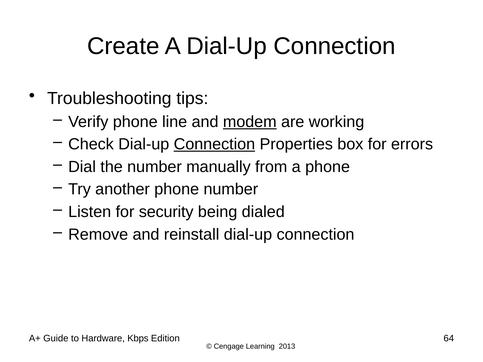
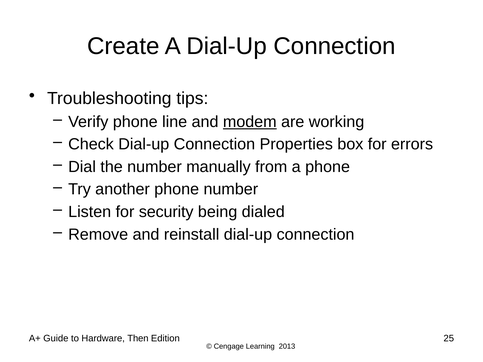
Connection underline: present -> none (214, 144)
Kbps: Kbps -> Then (138, 339)
64: 64 -> 25 (449, 339)
